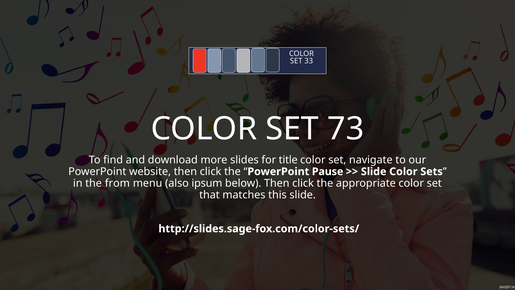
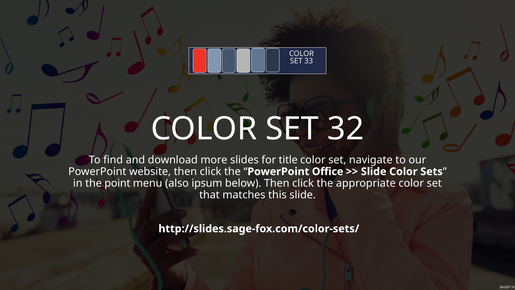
73: 73 -> 32 (346, 129)
Pause: Pause -> Office (328, 171)
from: from -> point (117, 183)
